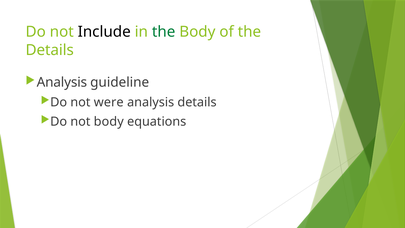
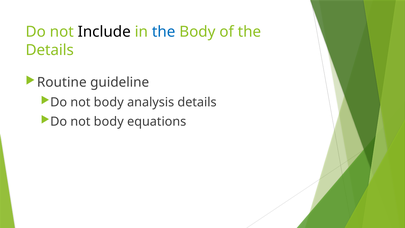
the colour: green -> blue (164, 32)
Analysis: Analysis -> Routine (62, 82)
were: were -> body (109, 102)
